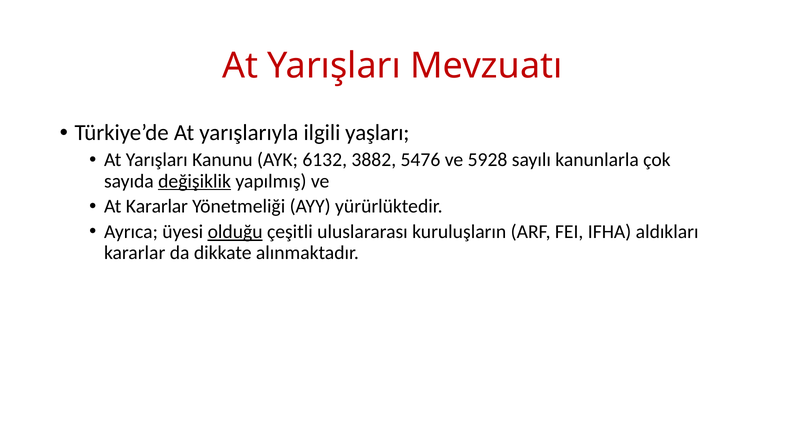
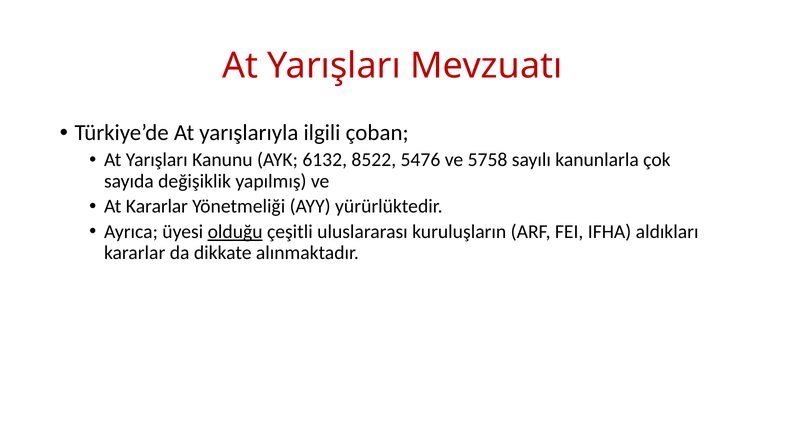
yaşları: yaşları -> çoban (377, 133)
3882: 3882 -> 8522 (374, 160)
5928: 5928 -> 5758 (488, 160)
değişiklik underline: present -> none (195, 181)
